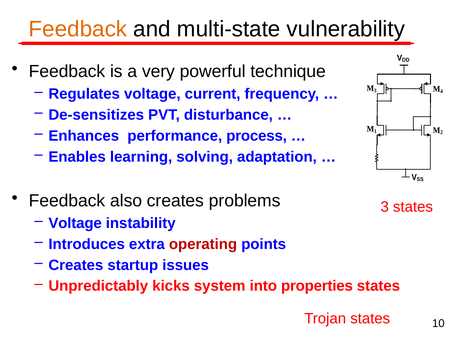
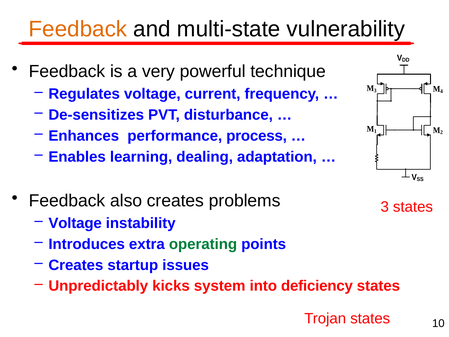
solving: solving -> dealing (205, 157)
operating colour: red -> green (203, 244)
properties: properties -> deficiency (317, 286)
